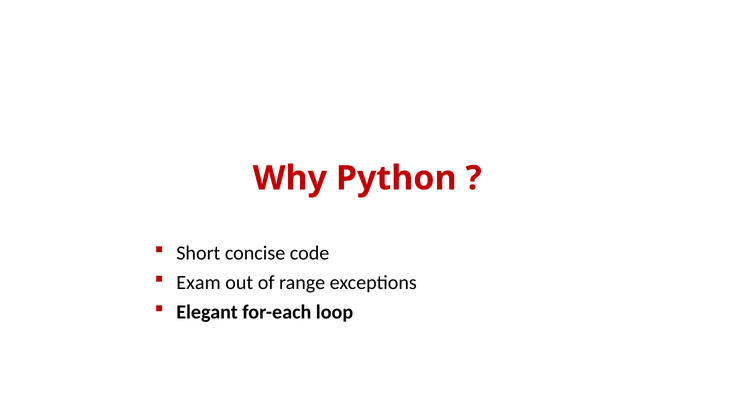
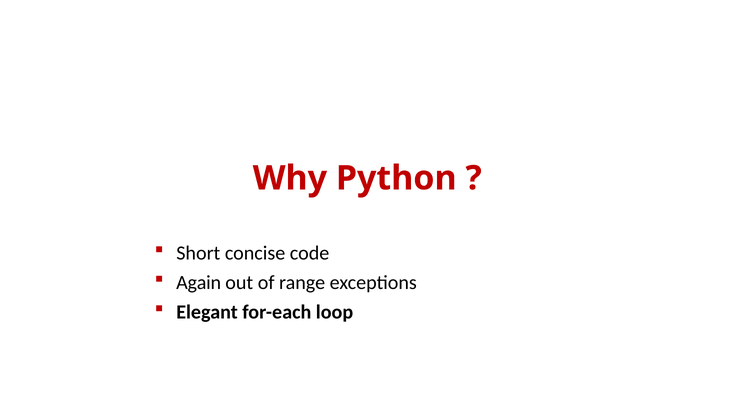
Exam: Exam -> Again (199, 283)
